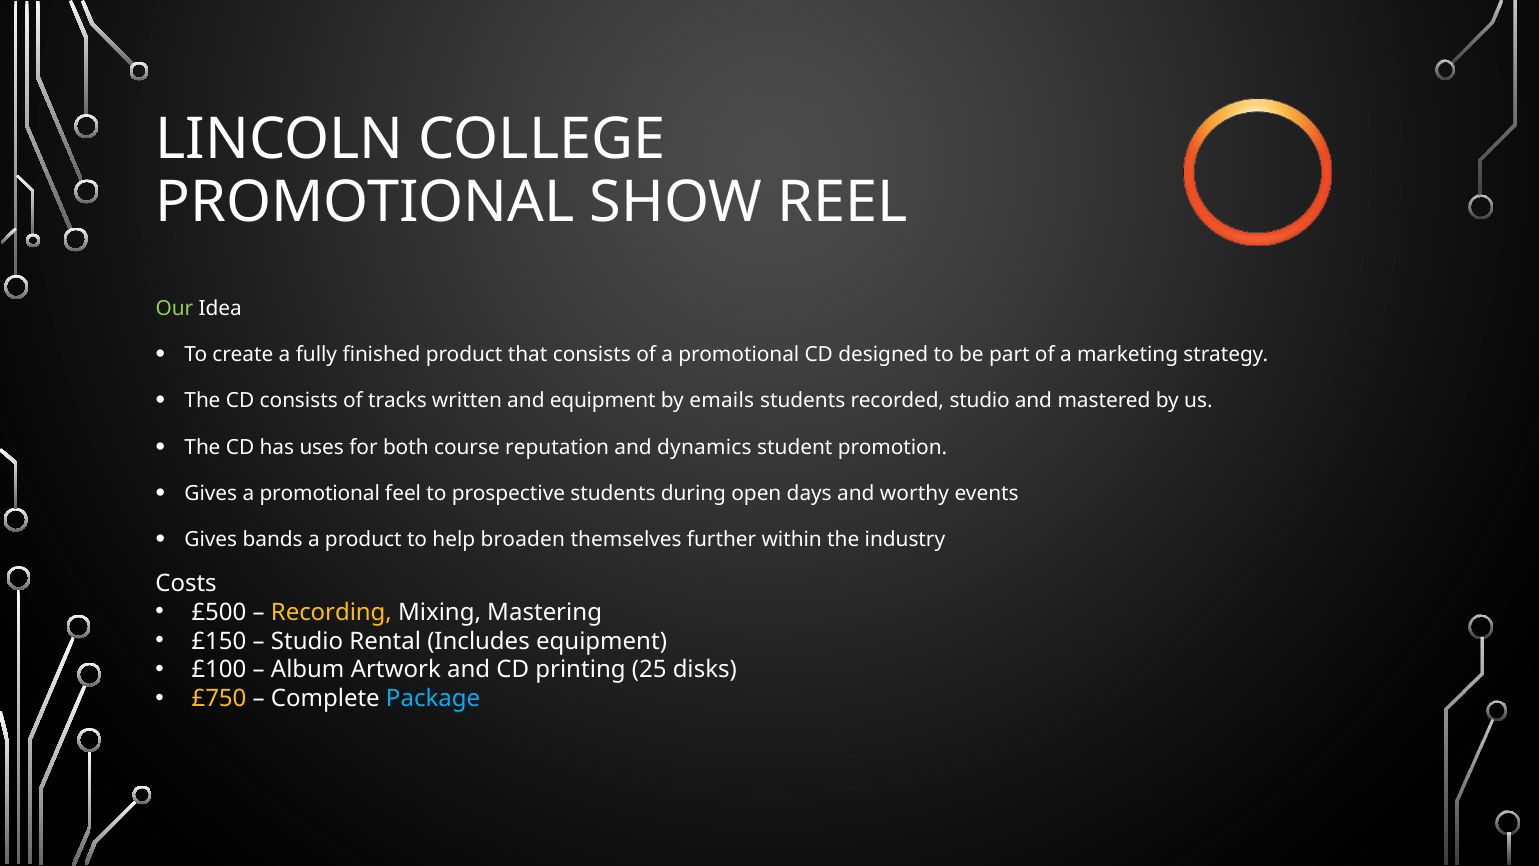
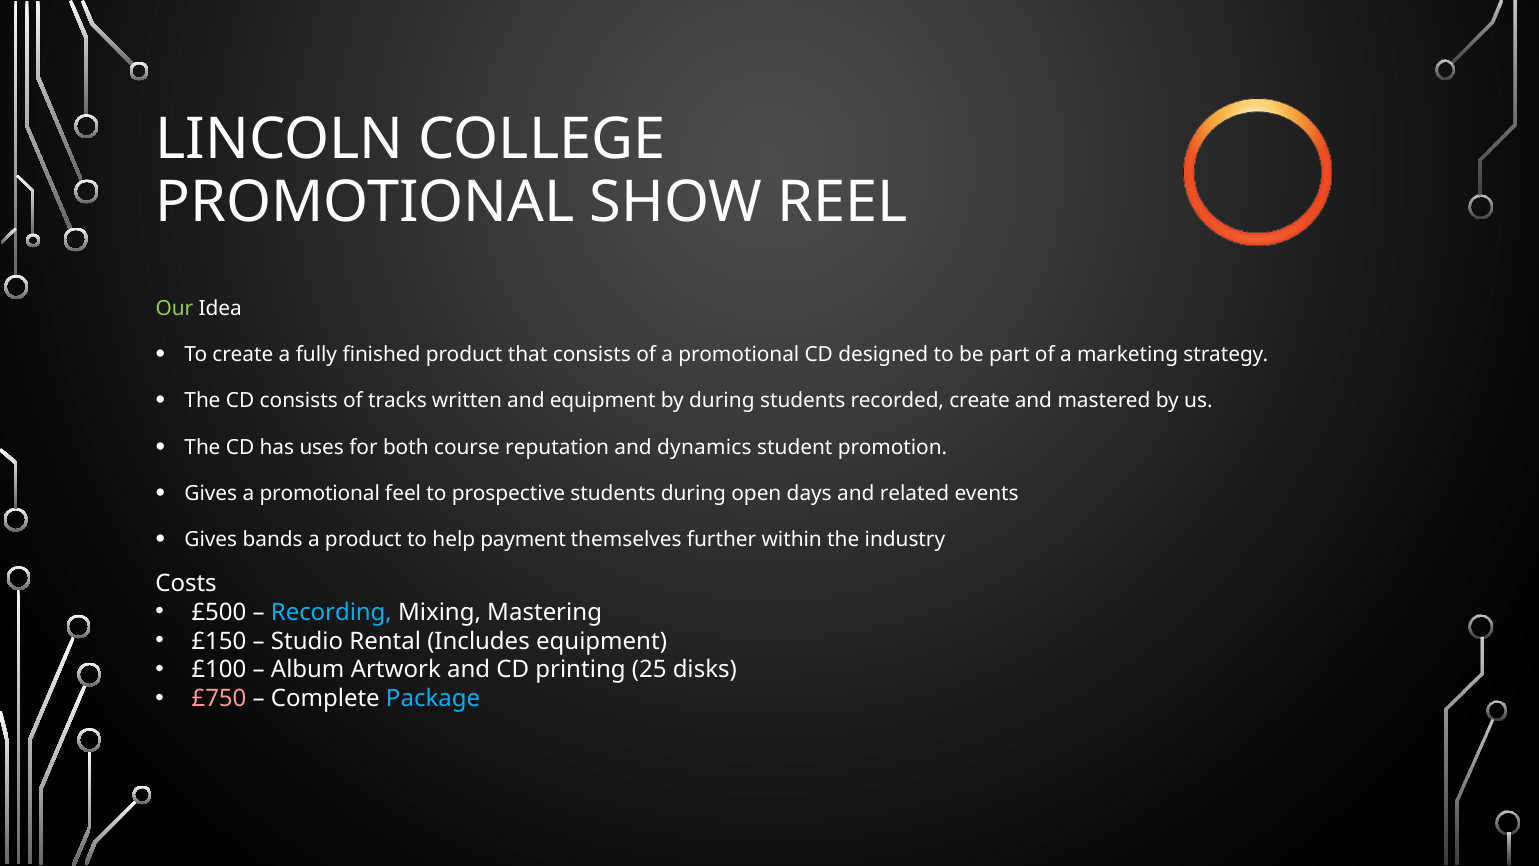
by emails: emails -> during (722, 401)
recorded studio: studio -> create (980, 401)
worthy: worthy -> related (915, 493)
broaden: broaden -> payment (523, 539)
Recording colour: yellow -> light blue (331, 612)
£750 colour: yellow -> pink (219, 699)
